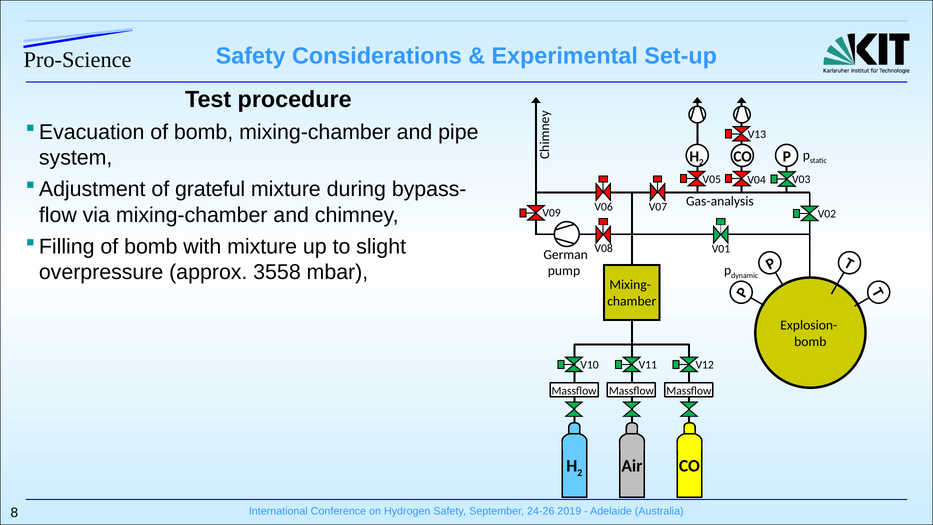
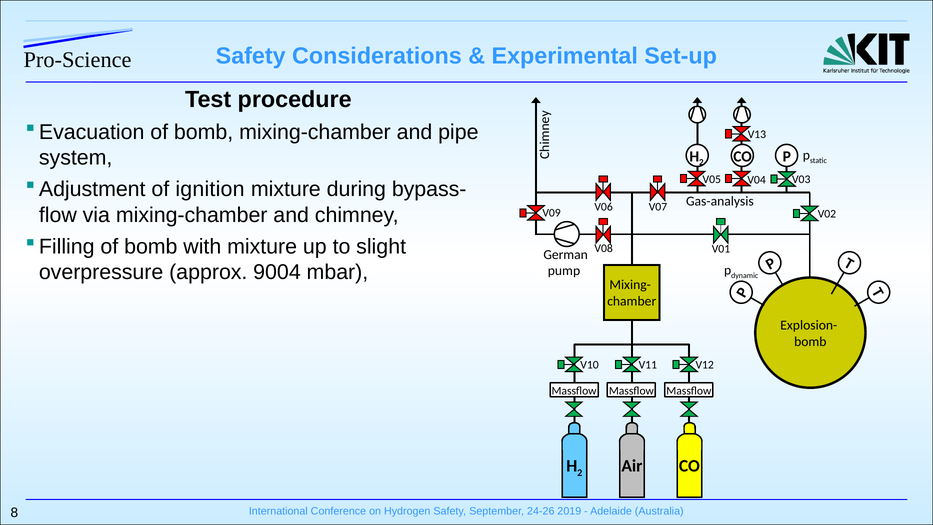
grateful: grateful -> ignition (210, 189)
3558: 3558 -> 9004 (277, 272)
